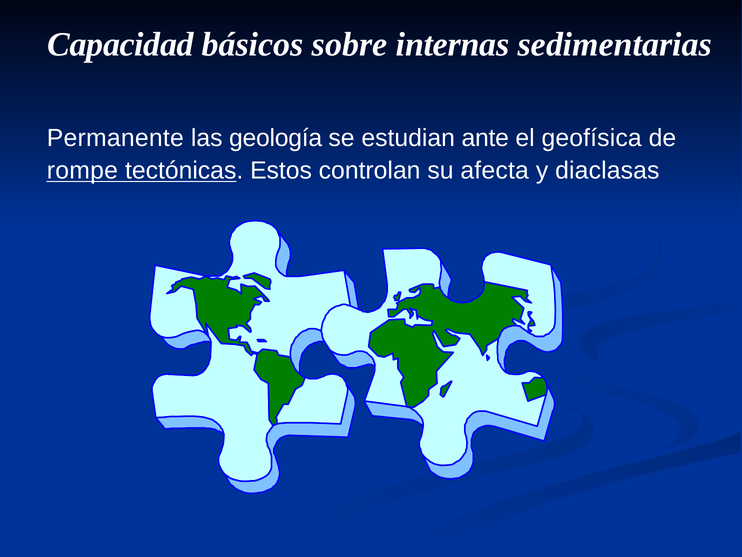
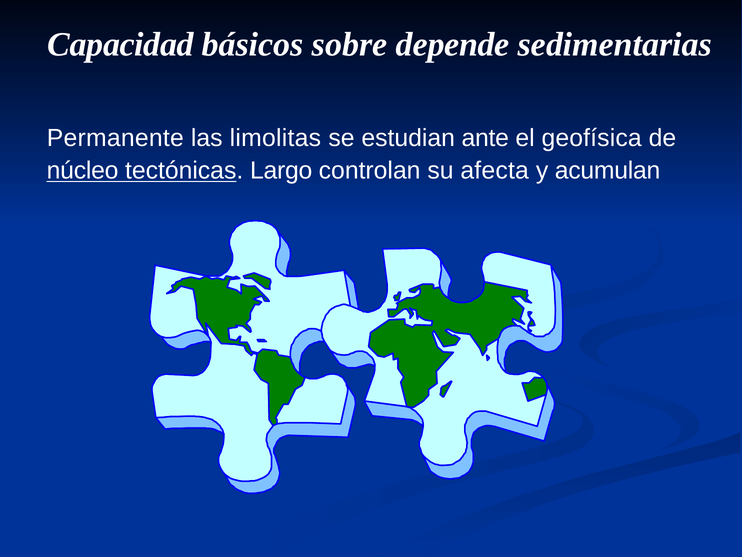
internas: internas -> depende (453, 45)
geología: geología -> limolitas (275, 138)
rompe: rompe -> núcleo (83, 170)
Estos: Estos -> Largo (281, 170)
diaclasas: diaclasas -> acumulan (608, 170)
